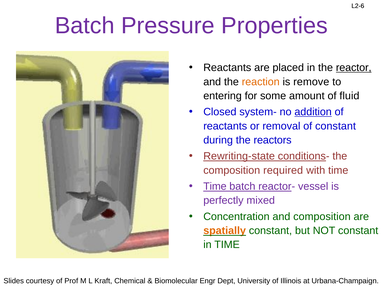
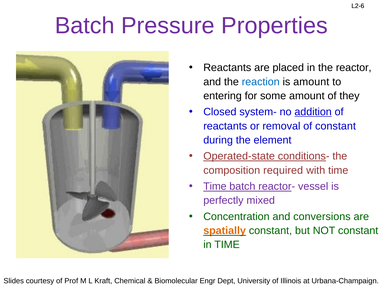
reactor underline: present -> none (354, 68)
reaction colour: orange -> blue (261, 82)
is remove: remove -> amount (311, 82)
fluid: fluid -> they (349, 96)
reactors: reactors -> element (273, 140)
Rewriting-state: Rewriting-state -> Operated-state (239, 156)
and composition: composition -> conversions (322, 217)
